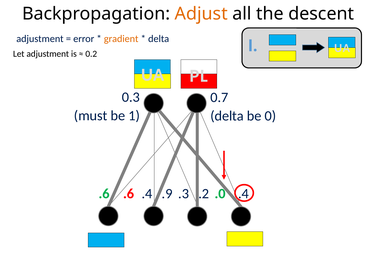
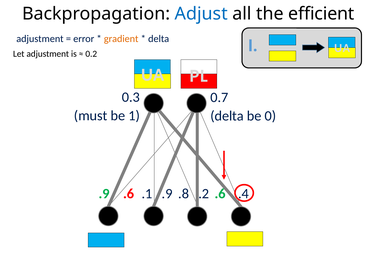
Adjust colour: orange -> blue (201, 14)
descent: descent -> efficient (321, 14)
.6: .6 -> .9 (104, 194)
.6 .4: .4 -> .1 (147, 194)
.3: .3 -> .8 (184, 194)
.2 .0: .0 -> .6 (220, 194)
